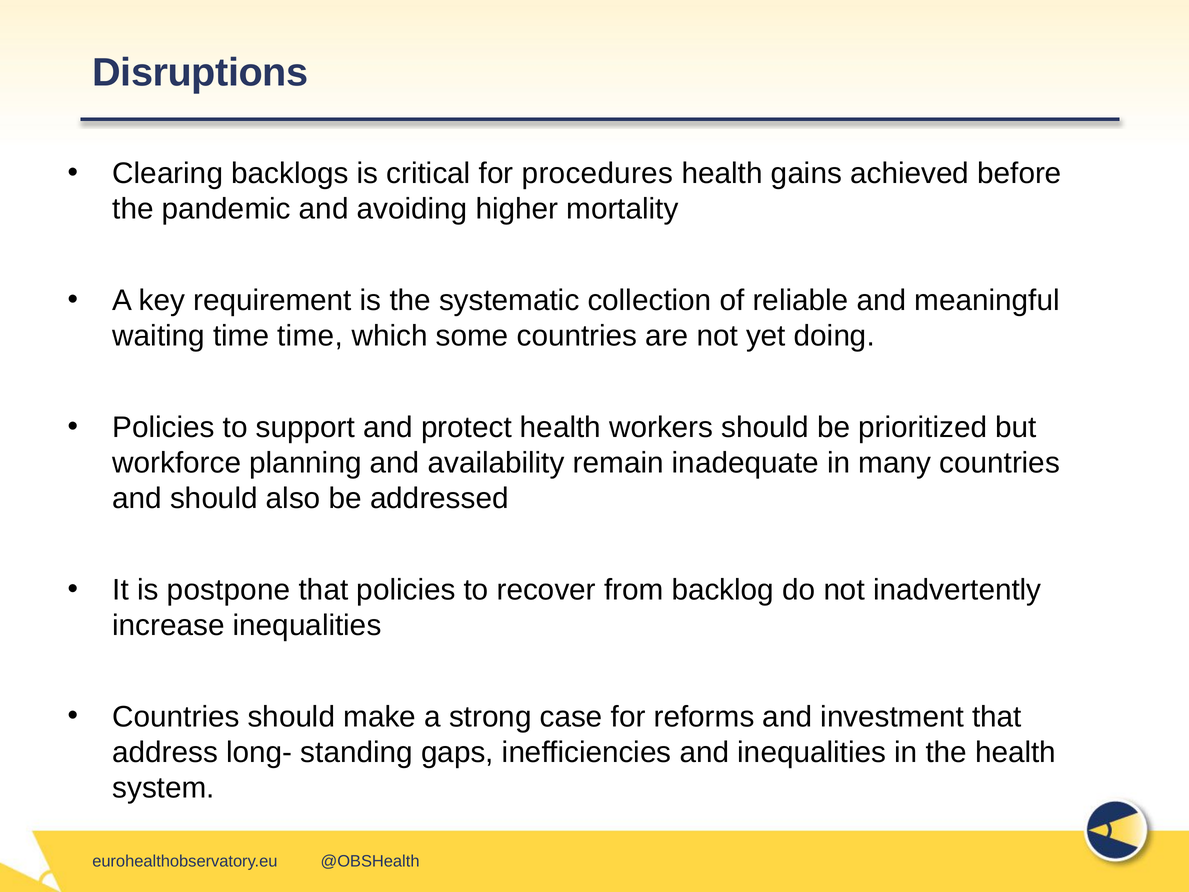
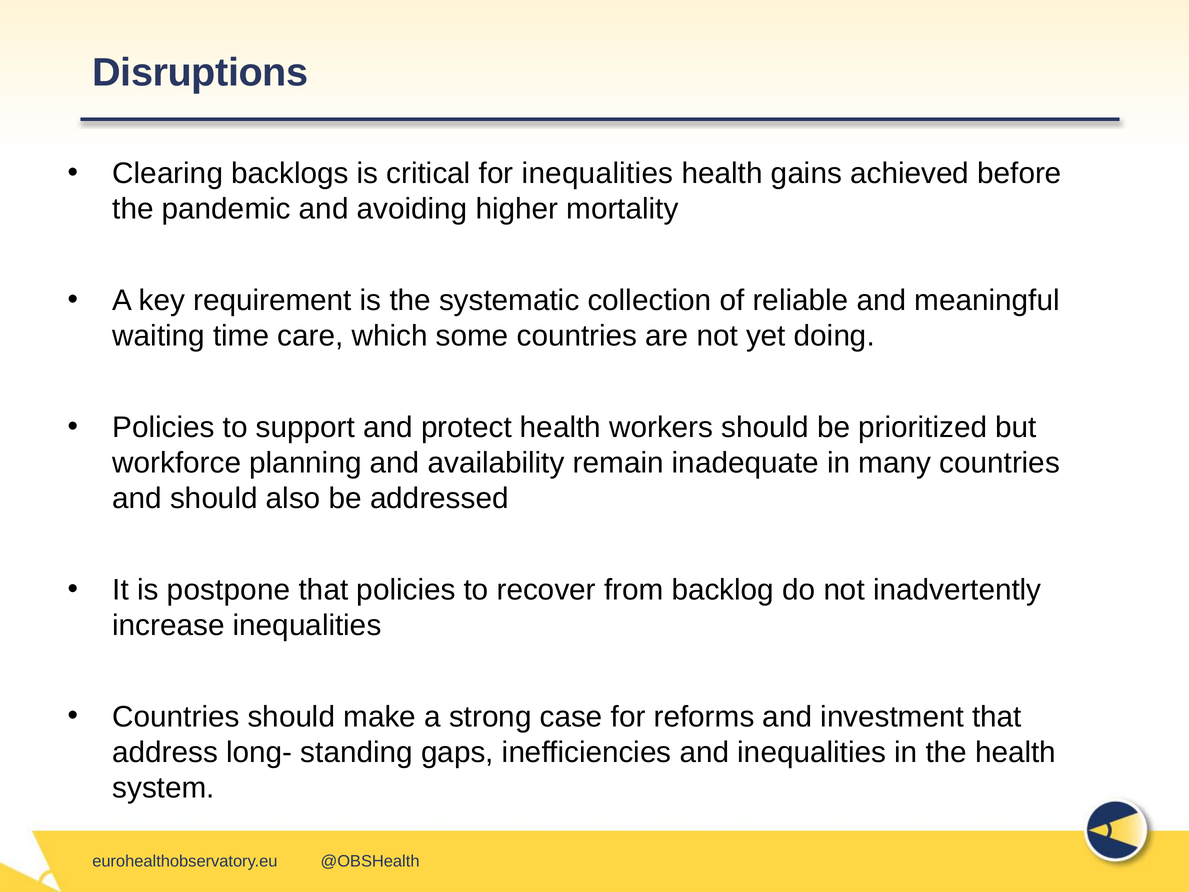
for procedures: procedures -> inequalities (597, 173)
time time: time -> care (310, 336)
